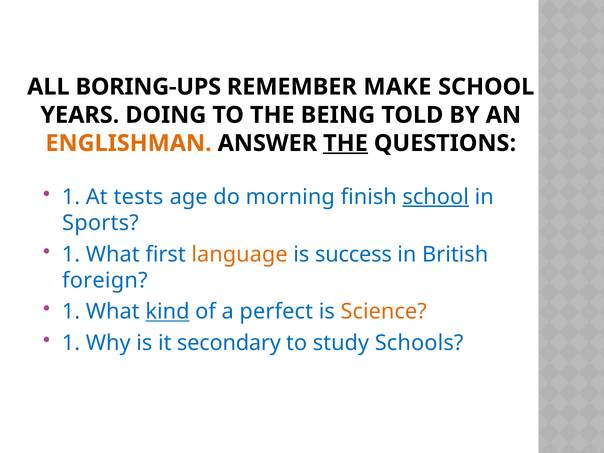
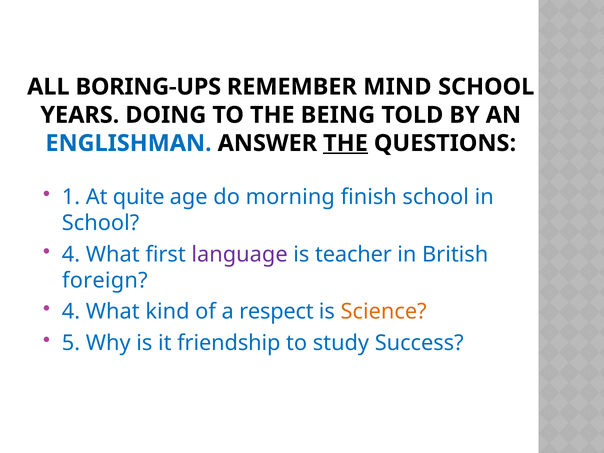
MAKE: MAKE -> MIND (397, 87)
ENGLISHMAN colour: orange -> blue (129, 143)
tests: tests -> quite (139, 197)
school underline: present -> none (436, 197)
Sports: Sports -> School (101, 223)
1: 1 -> 4 (71, 254)
language colour: orange -> purple (240, 254)
success: success -> teacher (353, 254)
1: 1 -> 4 (71, 312)
kind underline: present -> none (167, 312)
perfect: perfect -> respect (276, 312)
1: 1 -> 5 (71, 343)
secondary: secondary -> friendship (229, 343)
Schools: Schools -> Success (419, 343)
